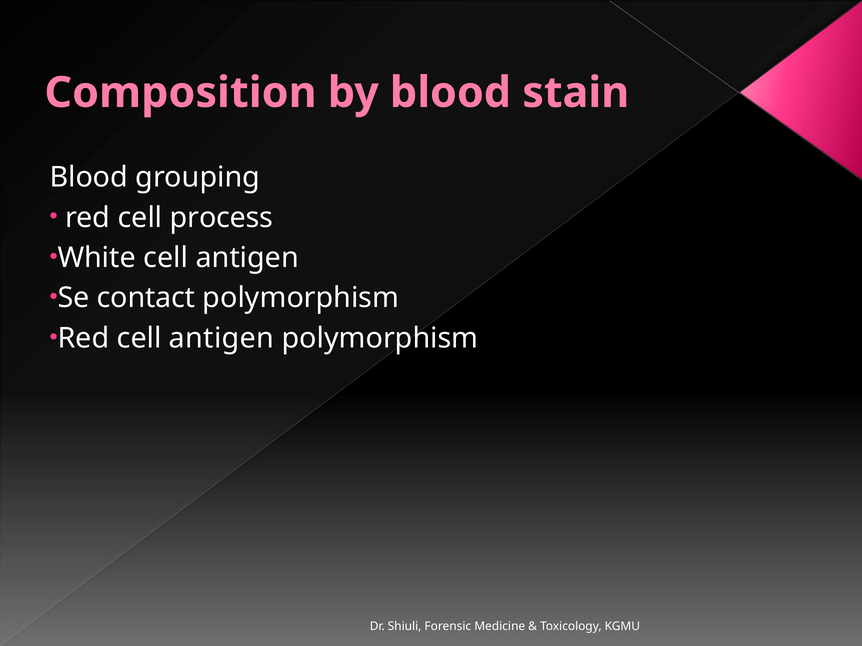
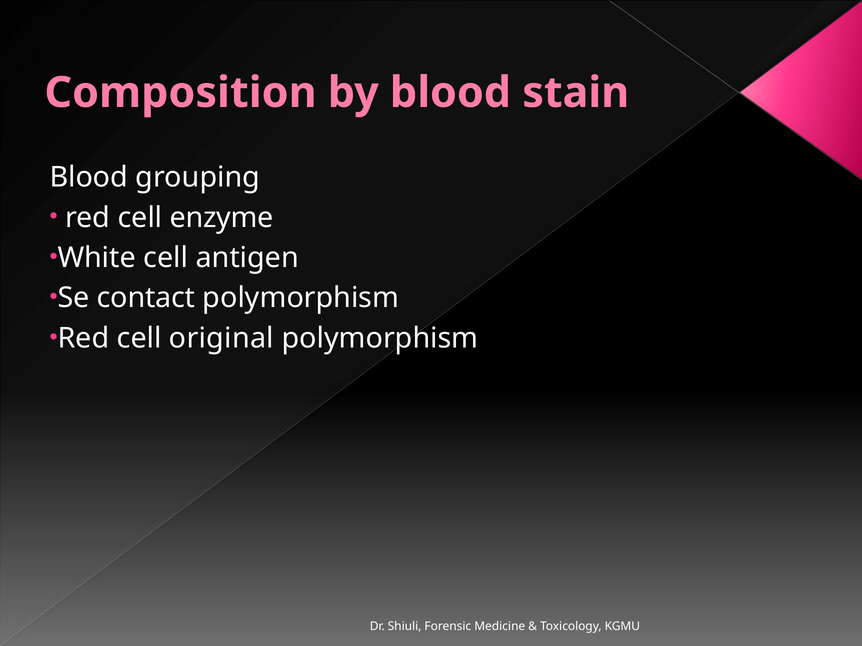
process: process -> enzyme (222, 218)
Red cell antigen: antigen -> original (221, 338)
